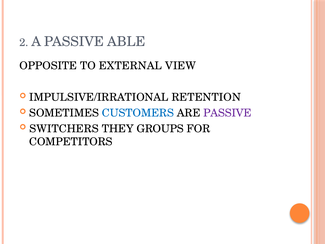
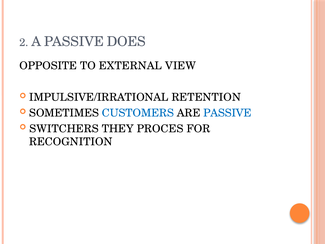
ABLE: ABLE -> DOES (126, 42)
PASSIVE colour: purple -> blue (227, 113)
GROUPS: GROUPS -> PROCES (160, 129)
COMPETITORS: COMPETITORS -> RECOGNITION (71, 142)
